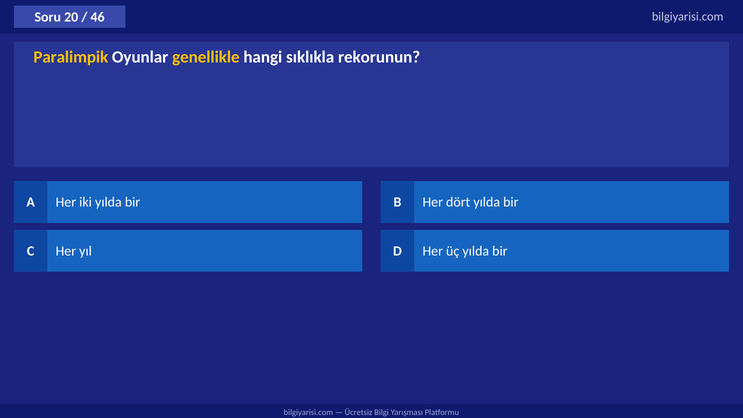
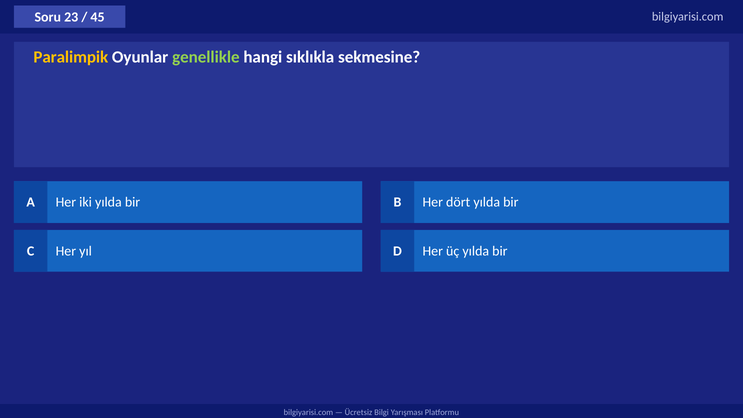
20: 20 -> 23 (71, 17)
46: 46 -> 45 (98, 17)
genellikle colour: yellow -> light green (206, 57)
rekorunun: rekorunun -> sekmesine (379, 57)
